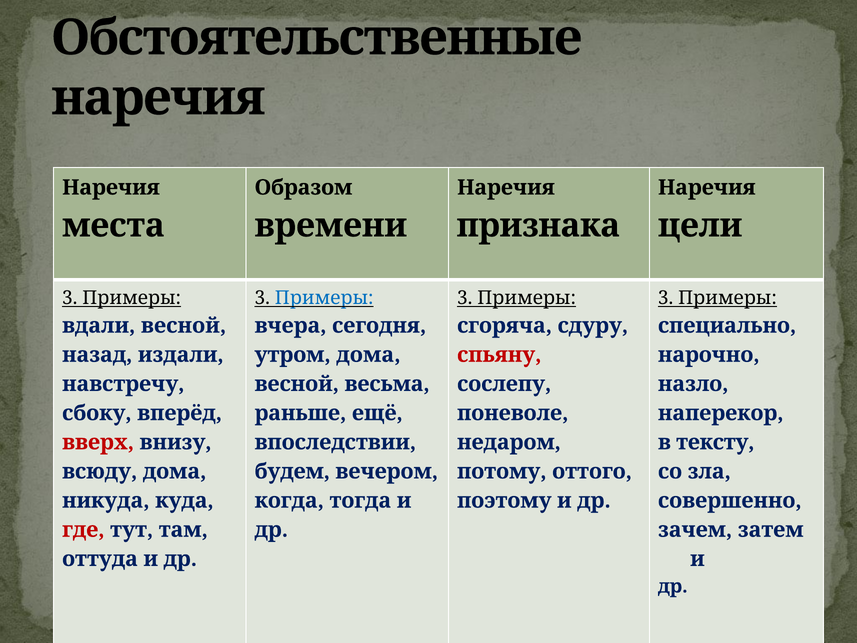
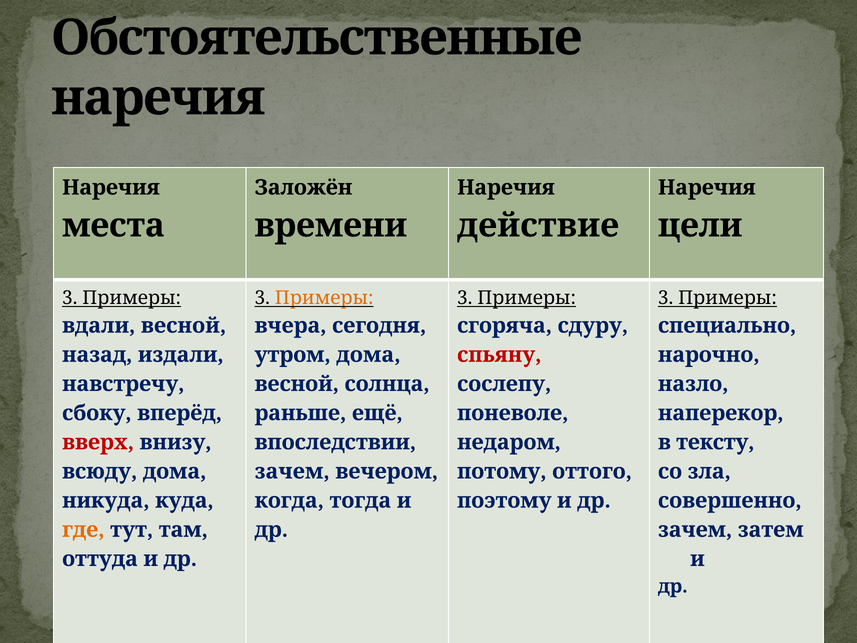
Образом: Образом -> Заложён (303, 187)
признака: признака -> действие (538, 225)
Примеры colour: blue -> orange (324, 298)
весьма: весьма -> солнца (387, 384)
будем: будем -> зачем (292, 471)
где colour: red -> orange (83, 530)
